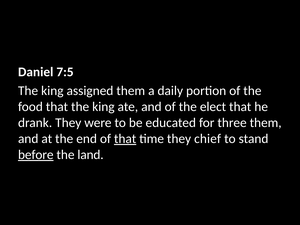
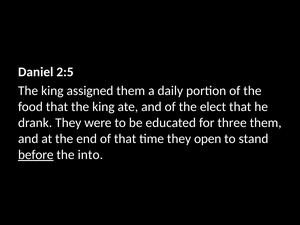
7:5: 7:5 -> 2:5 (65, 72)
that underline: present -> none (125, 139)
chief: chief -> open (208, 139)
land: land -> into (90, 155)
